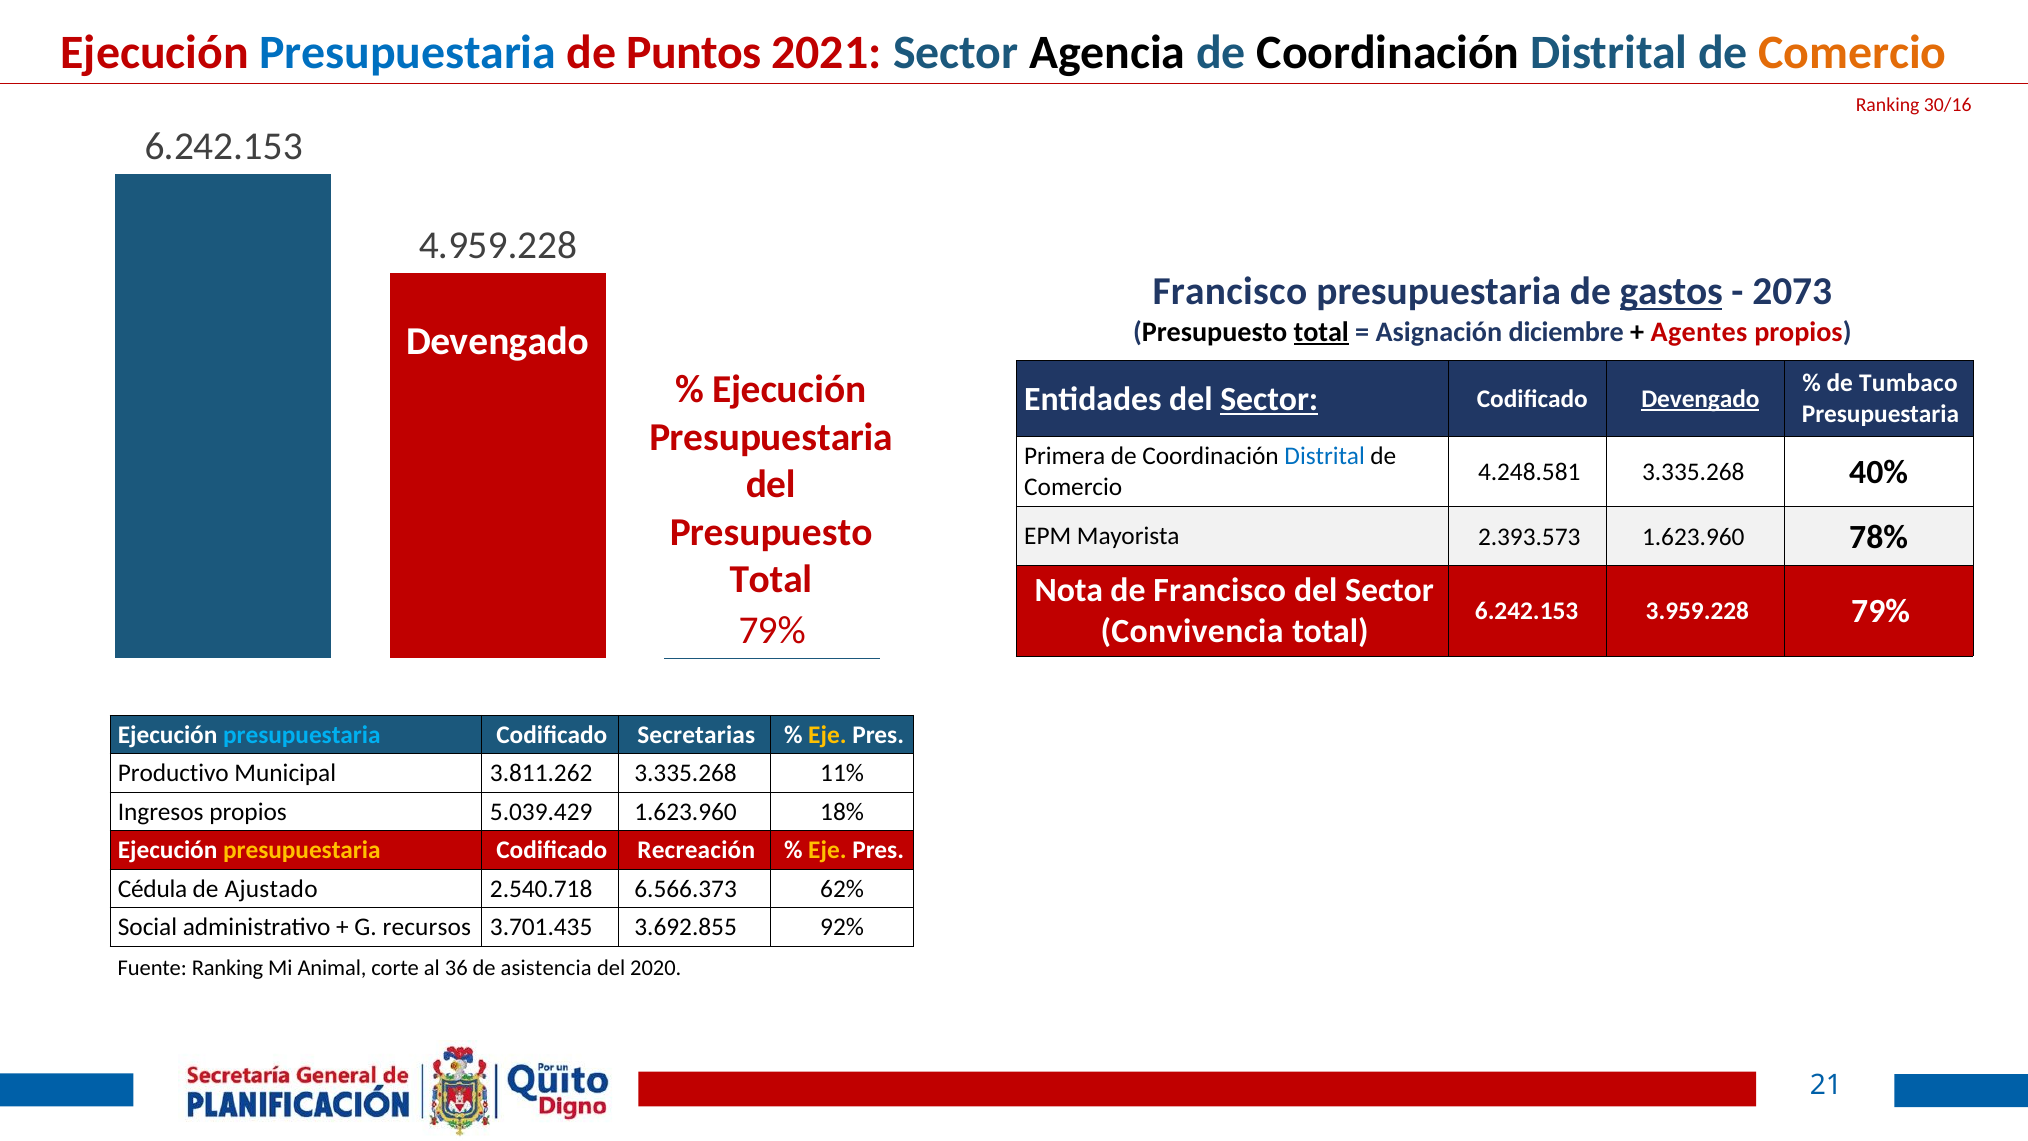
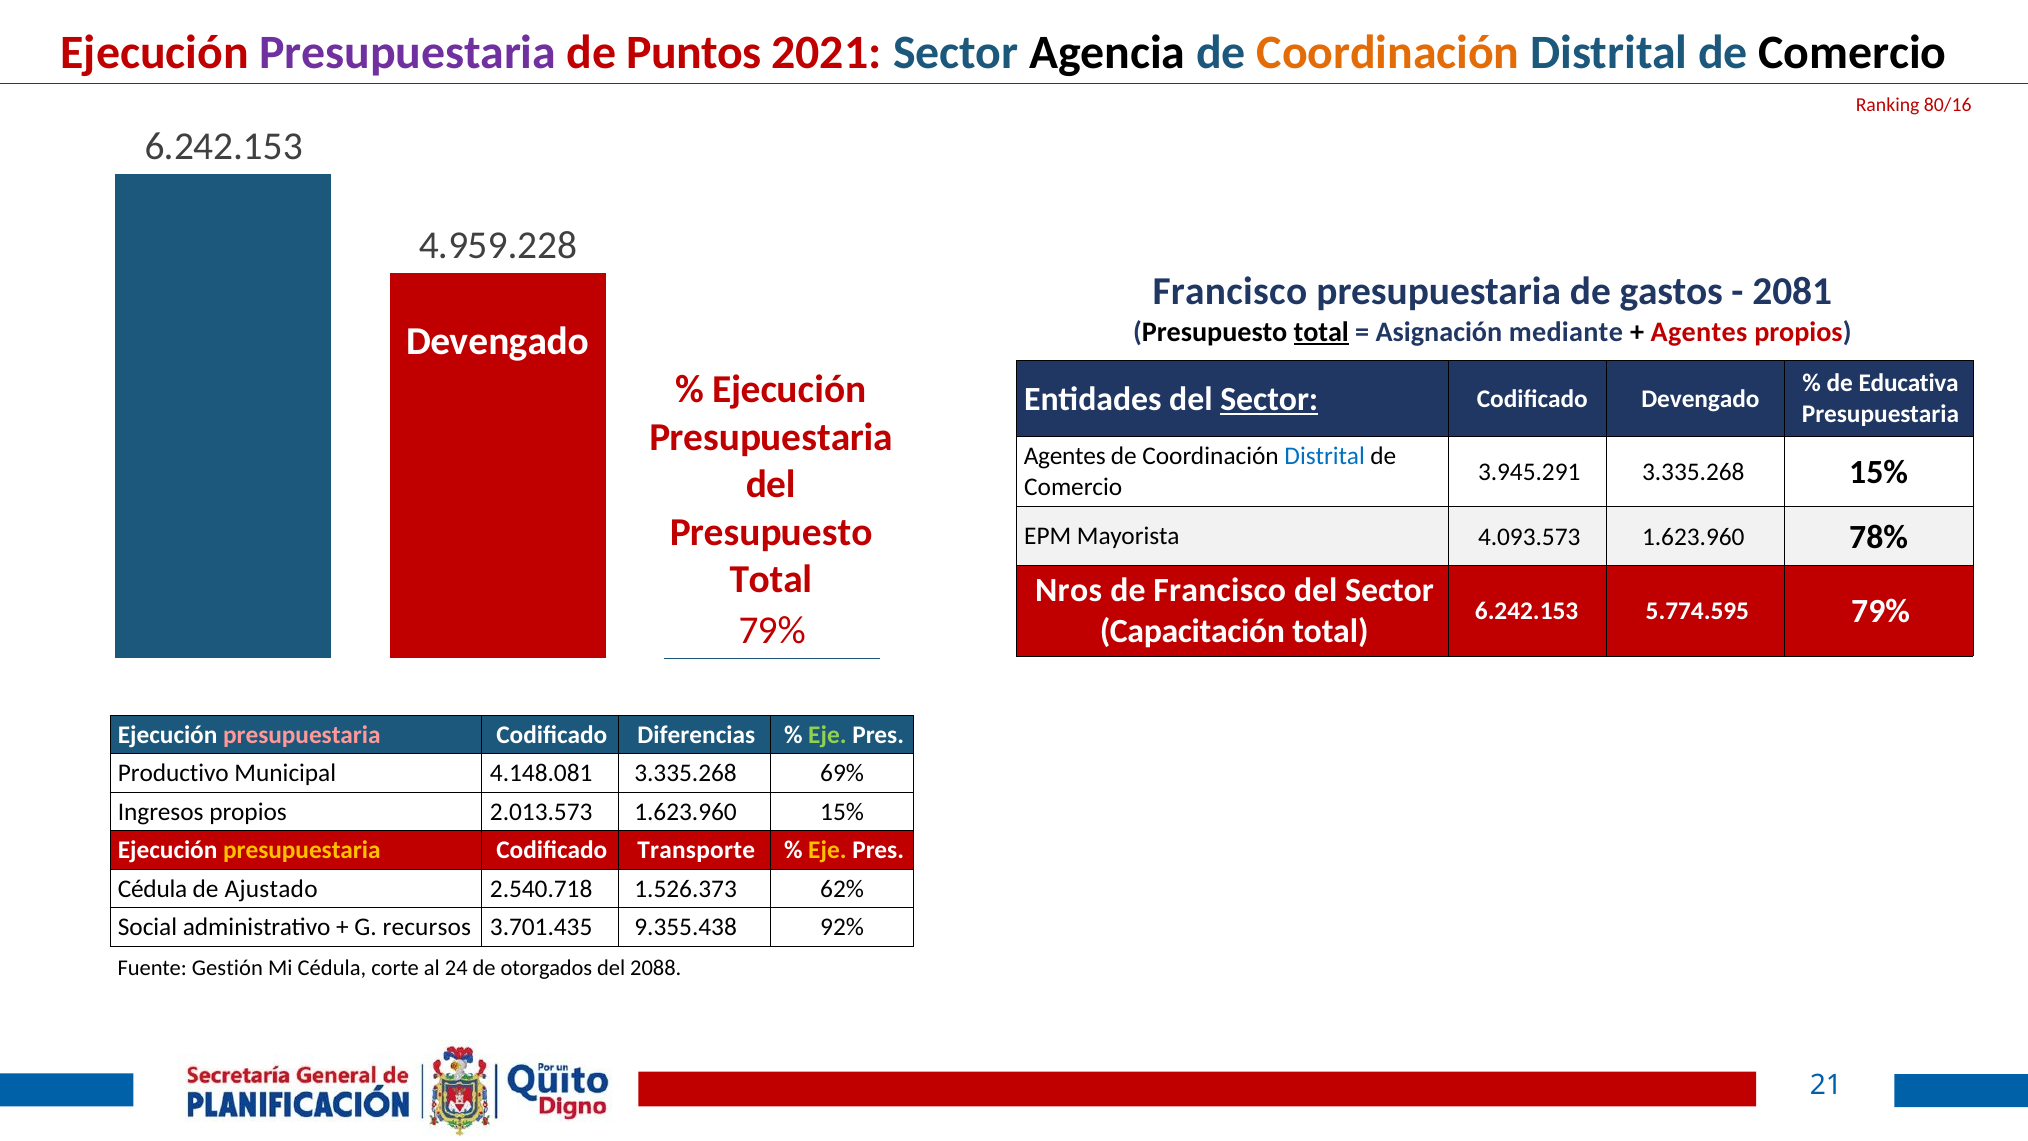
Presupuestaria colour: blue -> purple (408, 52)
Coordinación colour: black -> orange (1388, 52)
Comercio colour: orange -> black (1853, 52)
30/16: 30/16 -> 80/16 (1948, 105)
gastos underline: present -> none (1671, 292)
2073: 2073 -> 2081 (1792, 292)
diciembre: diciembre -> mediante (1566, 332)
Tumbaco: Tumbaco -> Educativa (1909, 383)
Devengado underline: present -> none (1700, 399)
Primera: Primera -> Agentes (1065, 456)
4.248.581: 4.248.581 -> 3.945.291 (1529, 472)
3.335.268 40%: 40% -> 15% (1879, 472)
2.393.573: 2.393.573 -> 4.093.573 (1529, 537)
Nota: Nota -> Nros (1069, 591)
3.959.228: 3.959.228 -> 5.774.595 (1697, 611)
Convivencia: Convivencia -> Capacitación (1192, 632)
presupuestaria colour: light blue -> pink (302, 735)
Secretarias: Secretarias -> Diferencias (696, 735)
Eje colour: yellow -> light green (827, 735)
3.811.262: 3.811.262 -> 4.148.081 (541, 774)
11%: 11% -> 69% (842, 774)
5.039.429: 5.039.429 -> 2.013.573 (541, 812)
1.623.960 18%: 18% -> 15% (842, 812)
Recreación: Recreación -> Transporte (696, 850)
6.566.373: 6.566.373 -> 1.526.373 (686, 889)
3.692.855: 3.692.855 -> 9.355.438 (686, 927)
Fuente Ranking: Ranking -> Gestión (227, 968)
Mi Animal: Animal -> Cédula (332, 968)
36: 36 -> 24 (456, 968)
asistencia: asistencia -> otorgados (546, 968)
2020: 2020 -> 2088 (656, 968)
